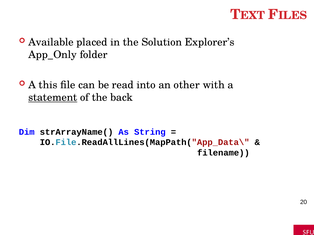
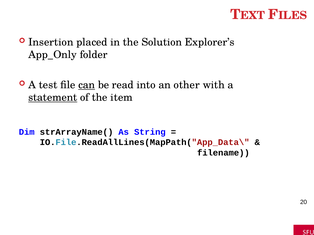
Available: Available -> Insertion (51, 42)
this: this -> test (48, 85)
can underline: none -> present (87, 85)
back: back -> item (122, 98)
